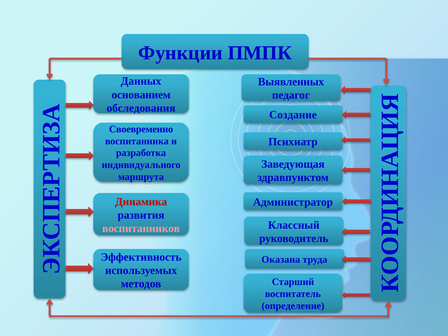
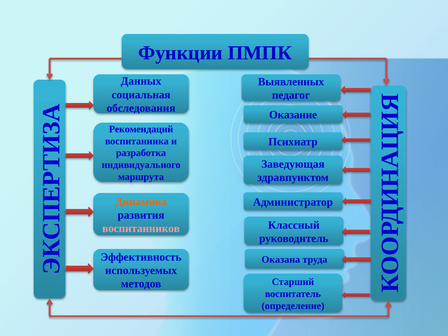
основанием: основанием -> социальная (141, 95)
Создание: Создание -> Оказание (293, 115)
Своевременно: Своевременно -> Рекомендаций (141, 129)
Динамика colour: red -> orange (141, 202)
